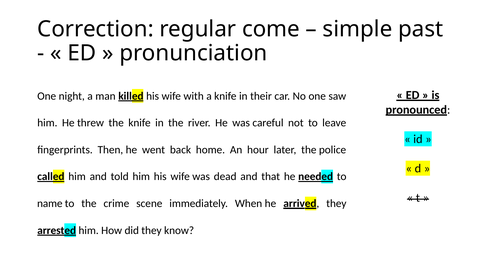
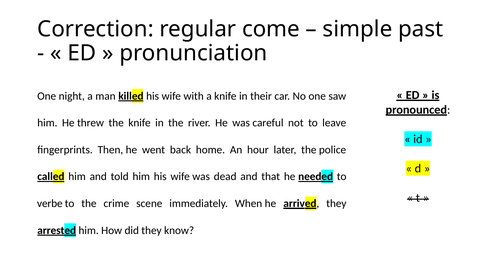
name: name -> verbe (50, 204)
